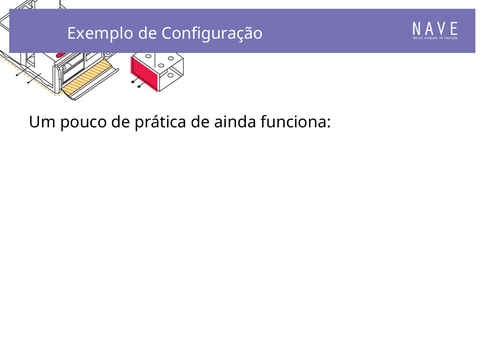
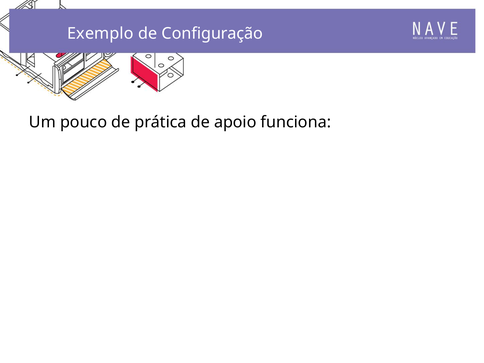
ainda: ainda -> apoio (235, 122)
